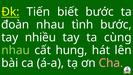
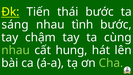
biết: biết -> thái (68, 12)
đoàn: đoàn -> sáng (15, 25)
nhiều: nhiều -> chậm (40, 37)
Cha colour: pink -> light green (111, 63)
